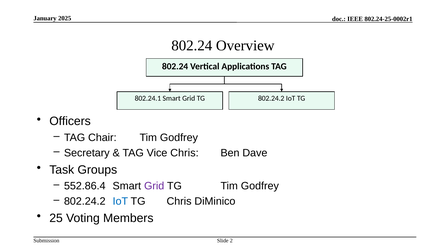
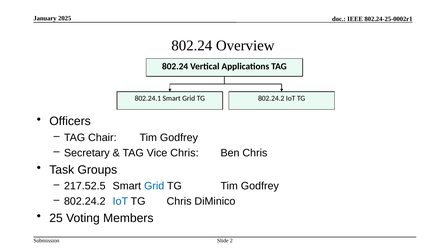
Ben Dave: Dave -> Chris (255, 153)
552.86.4: 552.86.4 -> 217.52.5 (85, 186)
Grid colour: purple -> blue (154, 186)
